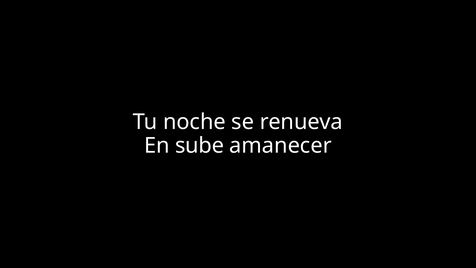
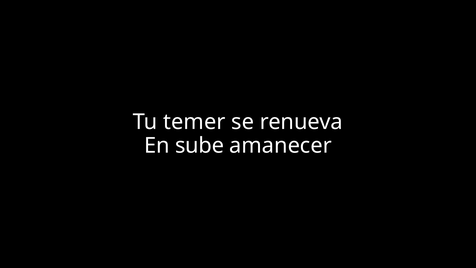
noche: noche -> temer (194, 122)
